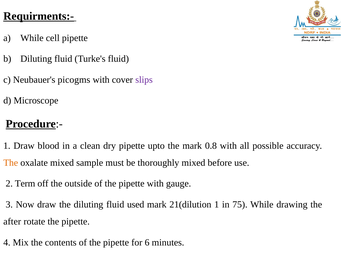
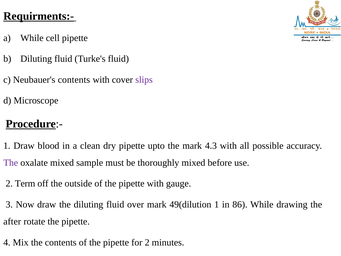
Neubauer's picogms: picogms -> contents (74, 80)
0.8: 0.8 -> 4.3 (211, 146)
The colour: orange -> purple (11, 163)
used: used -> over (136, 204)
21(dilution: 21(dilution -> 49(dilution (190, 204)
75: 75 -> 86 (240, 204)
for 6: 6 -> 2 (147, 242)
